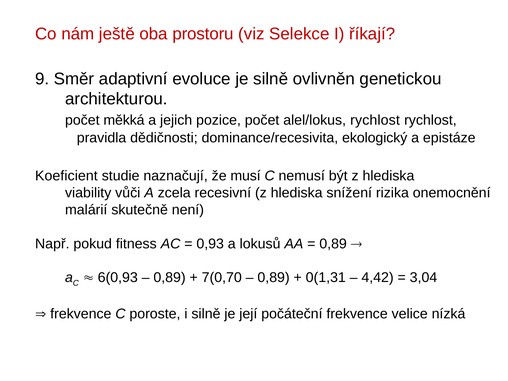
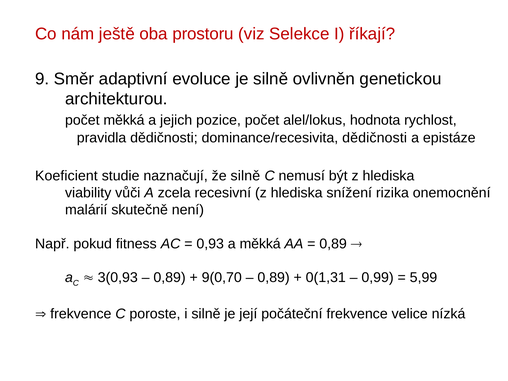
alel/lokus rychlost: rychlost -> hodnota (375, 120)
dominance/recesivita ekologický: ekologický -> dědičnosti (375, 138)
že musí: musí -> silně (245, 176)
a lokusů: lokusů -> měkká (260, 244)
6(0,93: 6(0,93 -> 3(0,93 (118, 278)
7(0,70: 7(0,70 -> 9(0,70 (222, 278)
4,42: 4,42 -> 0,99 (378, 278)
3,04: 3,04 -> 5,99 (423, 278)
